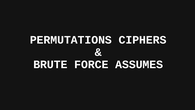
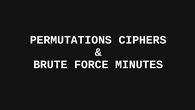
ASSUMES: ASSUMES -> MINUTES (139, 64)
